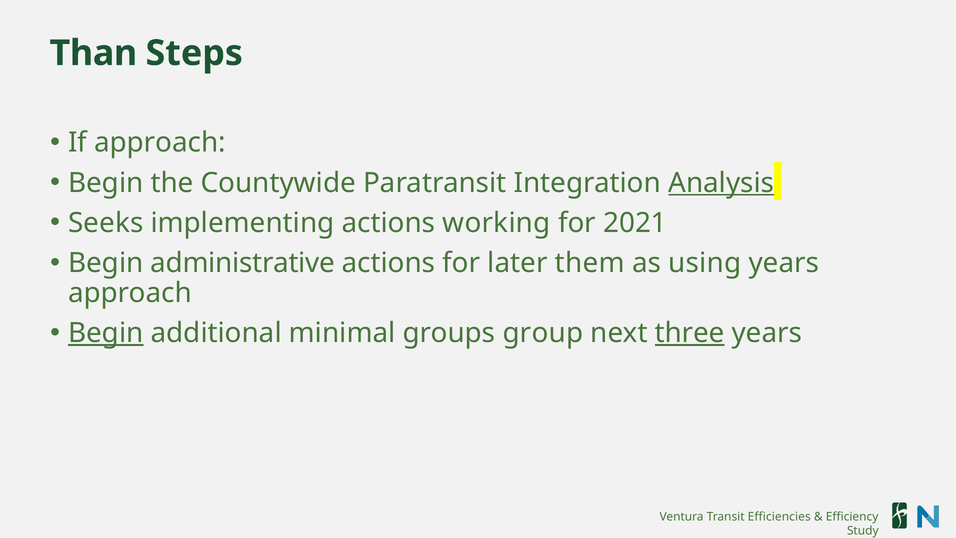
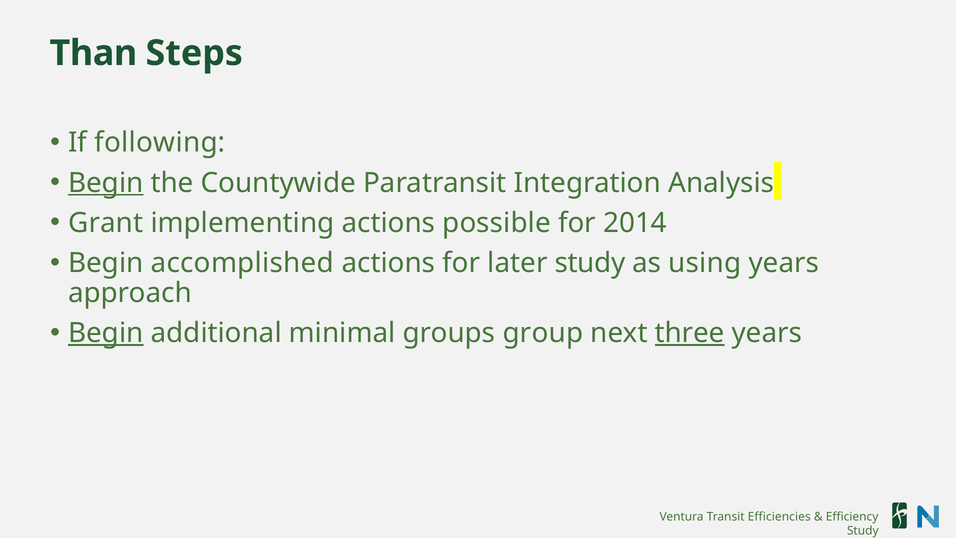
If approach: approach -> following (160, 143)
Begin underline: none -> present (106, 183)
Analysis underline: present -> none (721, 183)
Seeks: Seeks -> Grant (106, 223)
working: working -> possible (497, 223)
2021: 2021 -> 2014 (635, 223)
administrative: administrative -> accomplished (242, 263)
later them: them -> study (590, 263)
